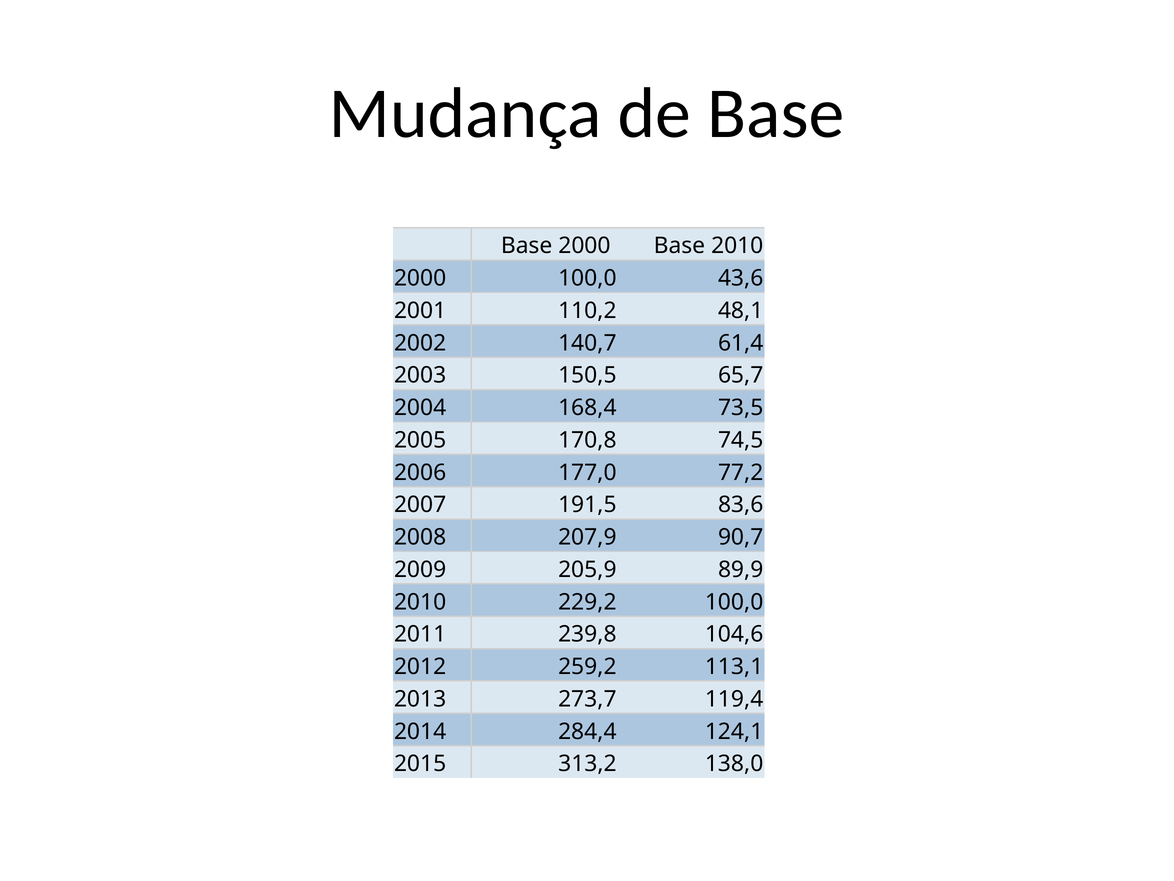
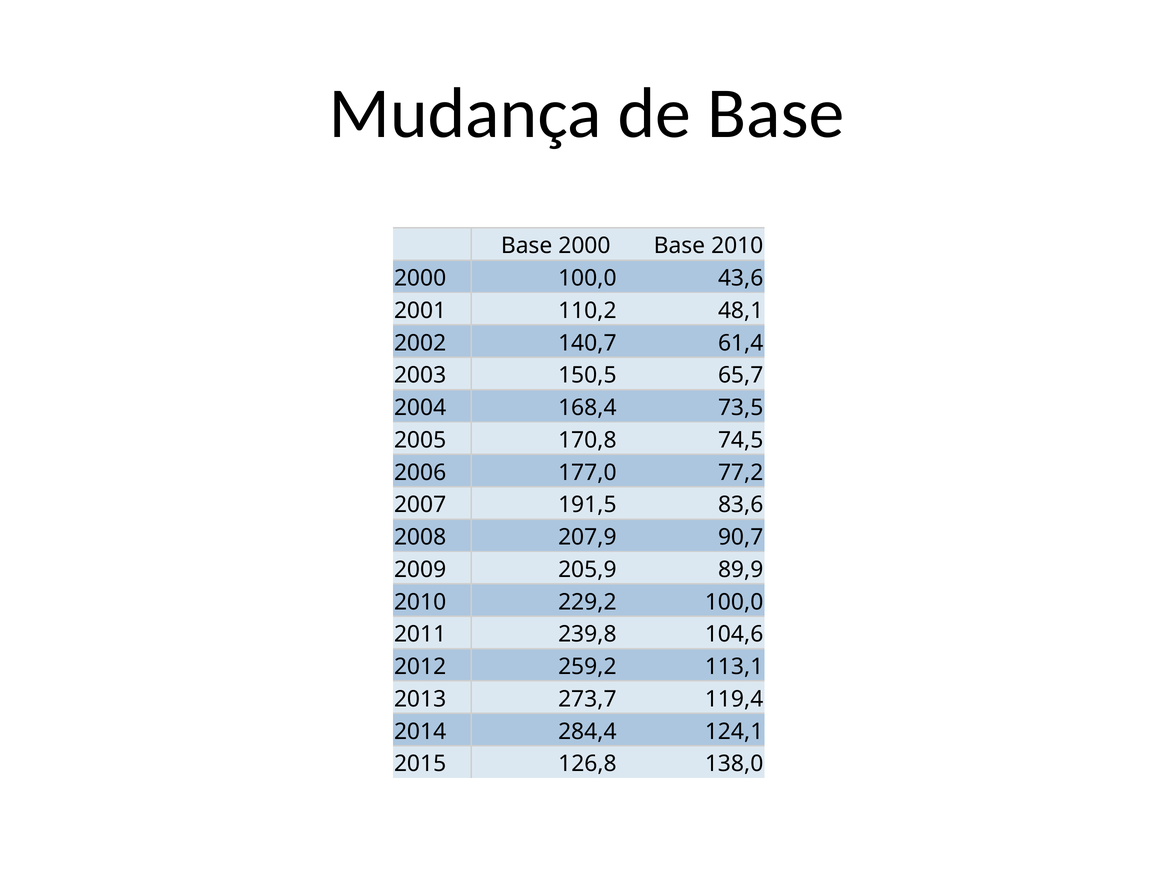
313,2: 313,2 -> 126,8 (587, 763)
